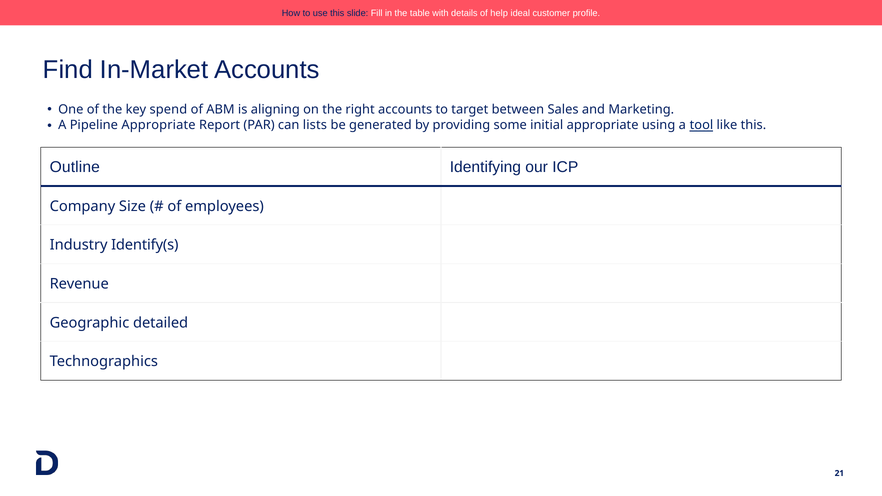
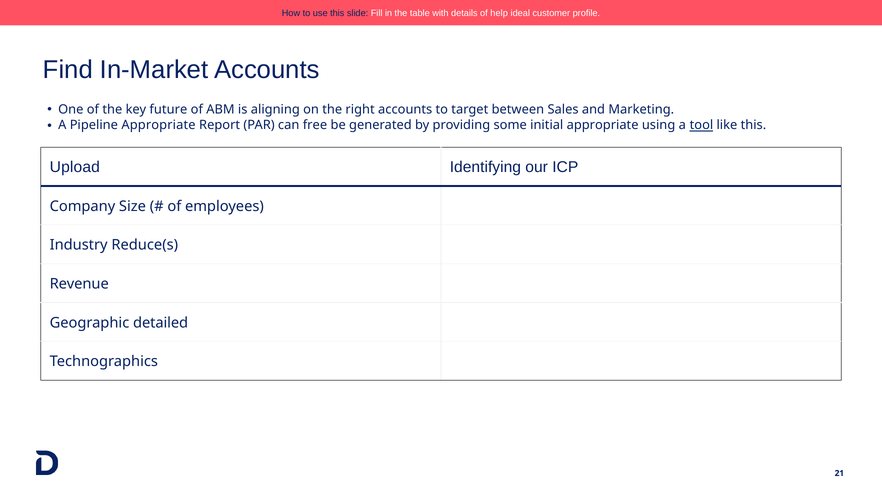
spend: spend -> future (168, 109)
lists: lists -> free (315, 125)
Outline: Outline -> Upload (75, 167)
Identify(s: Identify(s -> Reduce(s (145, 245)
